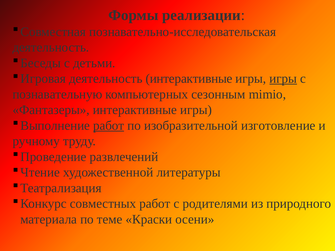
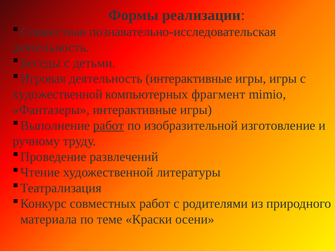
игры underline: present -> none (283, 79)
познавательную: познавательную -> художественной (57, 94)
сезонным: сезонным -> фрагмент (218, 94)
